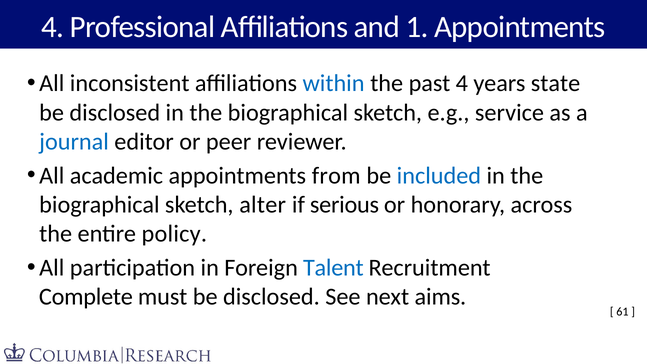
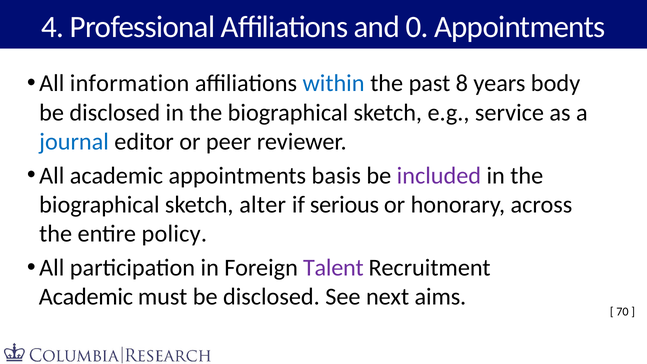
1: 1 -> 0 (417, 27)
inconsistent: inconsistent -> information (130, 83)
past 4: 4 -> 8 (462, 83)
state: state -> body (556, 83)
from: from -> basis (336, 176)
included colour: blue -> purple (439, 176)
Talent colour: blue -> purple (333, 268)
Complete: Complete -> Academic (86, 297)
61: 61 -> 70 (622, 312)
